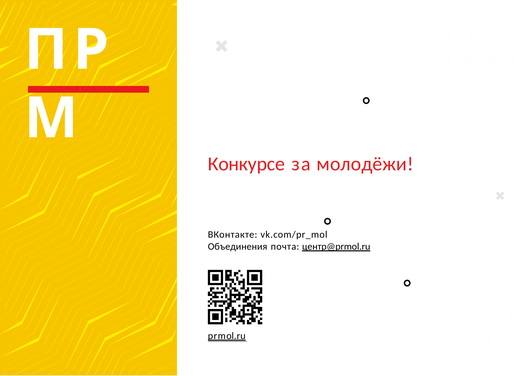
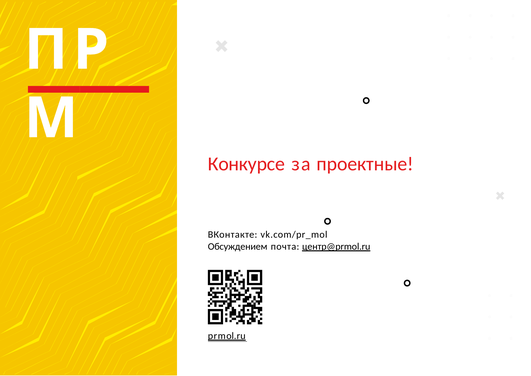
молодёжи: молодёжи -> проектные (365, 164)
Объединения: Объединения -> Обсуждением (238, 246)
